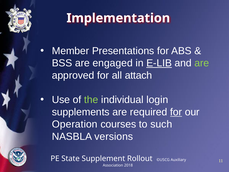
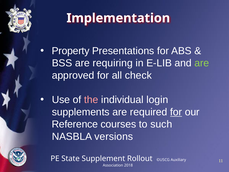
Member: Member -> Property (71, 51)
engaged: engaged -> requiring (113, 63)
E-LIB underline: present -> none (159, 63)
attach: attach -> check (138, 75)
the colour: light green -> pink (91, 100)
Operation: Operation -> Reference (75, 124)
